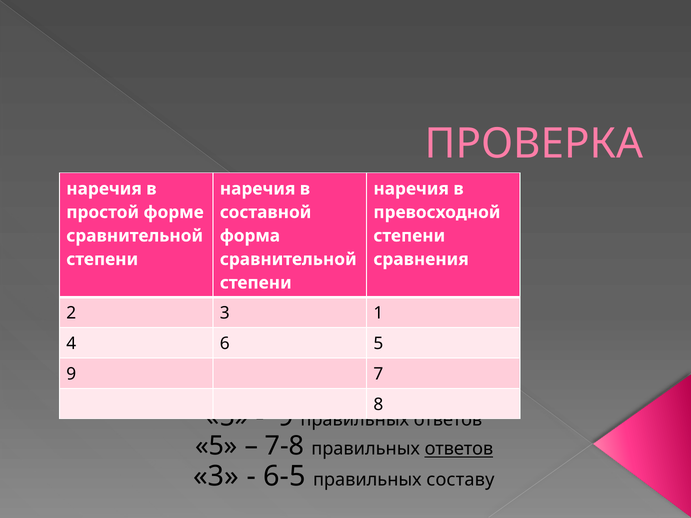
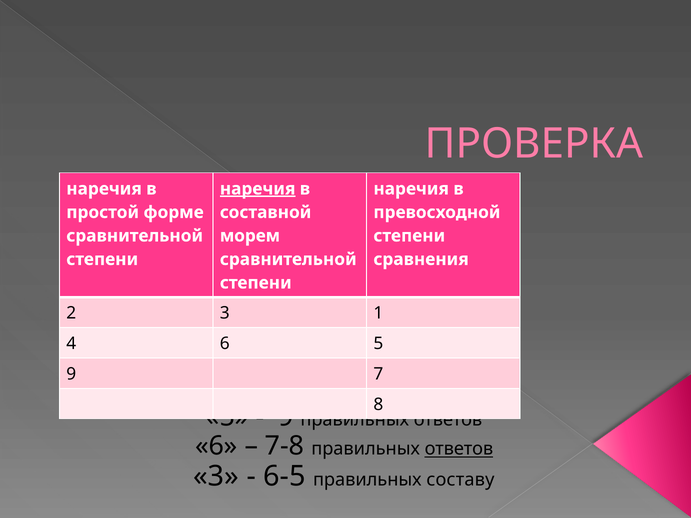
наречия underline: none -> present (258, 189)
форма: форма -> морем (250, 236)
5: 5 -> 6 (216, 446)
